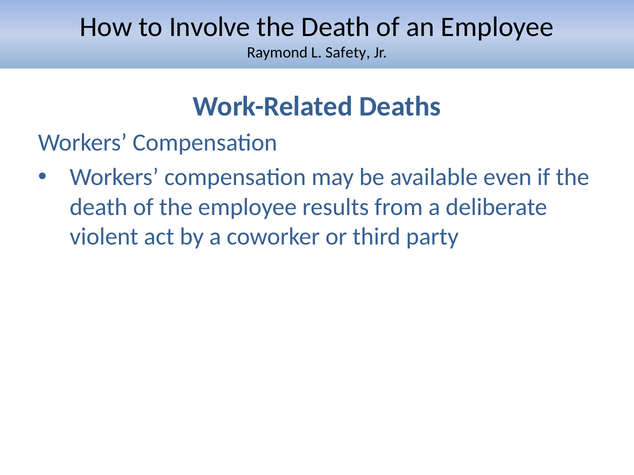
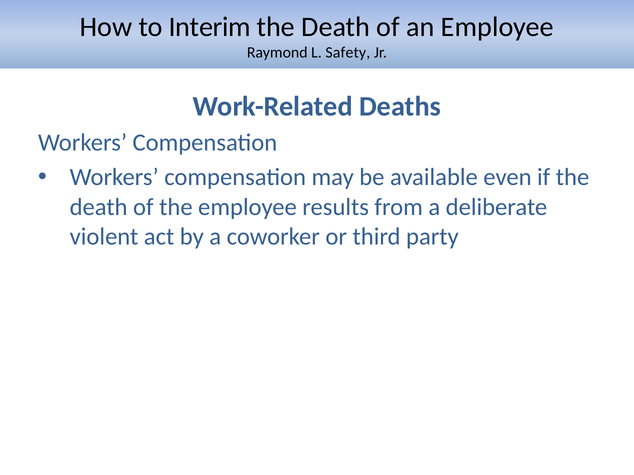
Involve: Involve -> Interim (210, 27)
